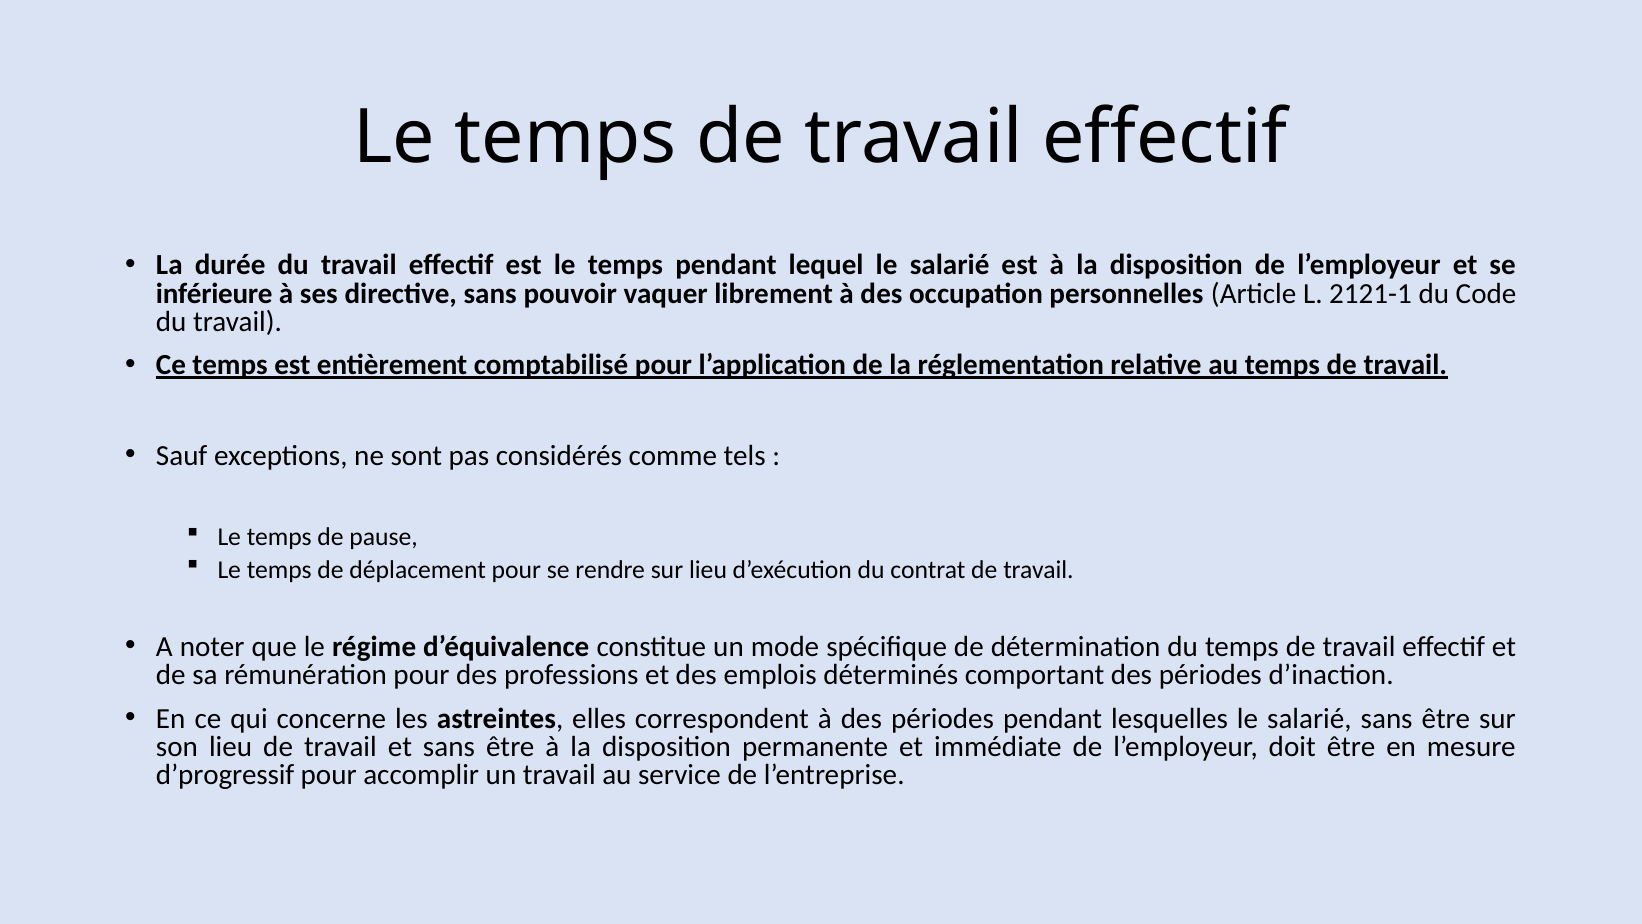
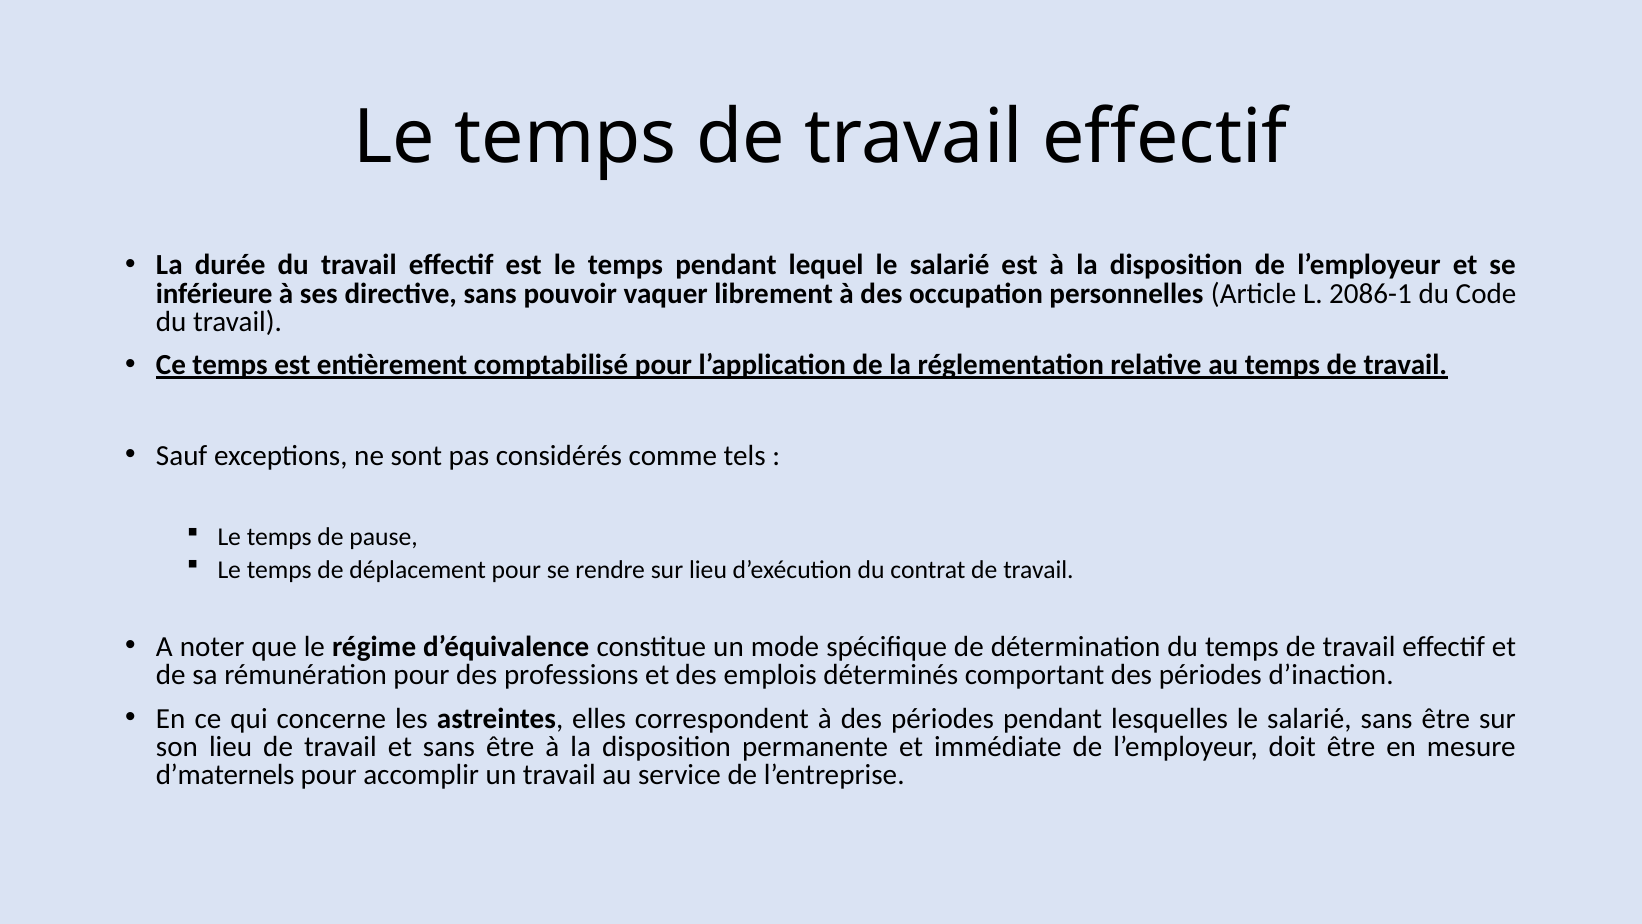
2121-1: 2121-1 -> 2086-1 (1370, 293)
d’progressif: d’progressif -> d’maternels (225, 775)
